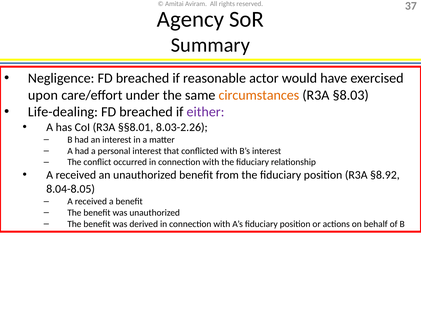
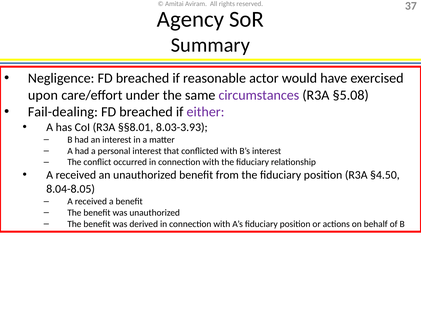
circumstances colour: orange -> purple (259, 95)
§8.03: §8.03 -> §5.08 (351, 95)
Life-dealing: Life-dealing -> Fail-dealing (63, 112)
8.03-2.26: 8.03-2.26 -> 8.03-3.93 (182, 127)
§8.92: §8.92 -> §4.50 (385, 175)
